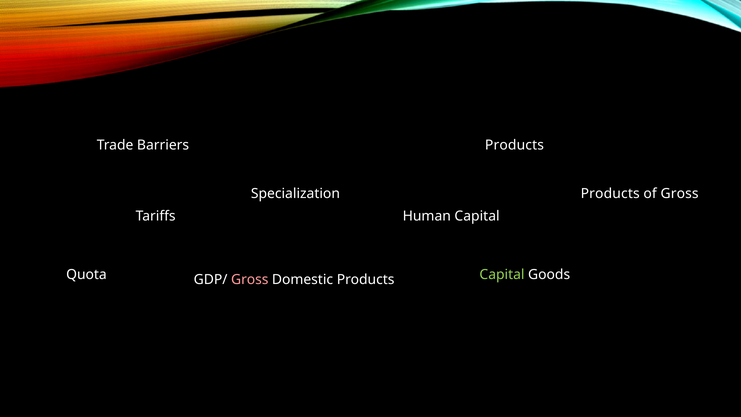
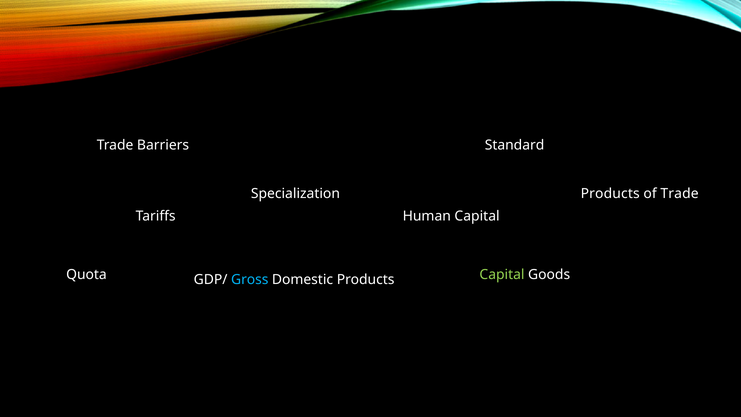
Products: Products -> Standard (515, 145)
of Gross: Gross -> Trade (680, 194)
Gross colour: pink -> light blue (250, 279)
